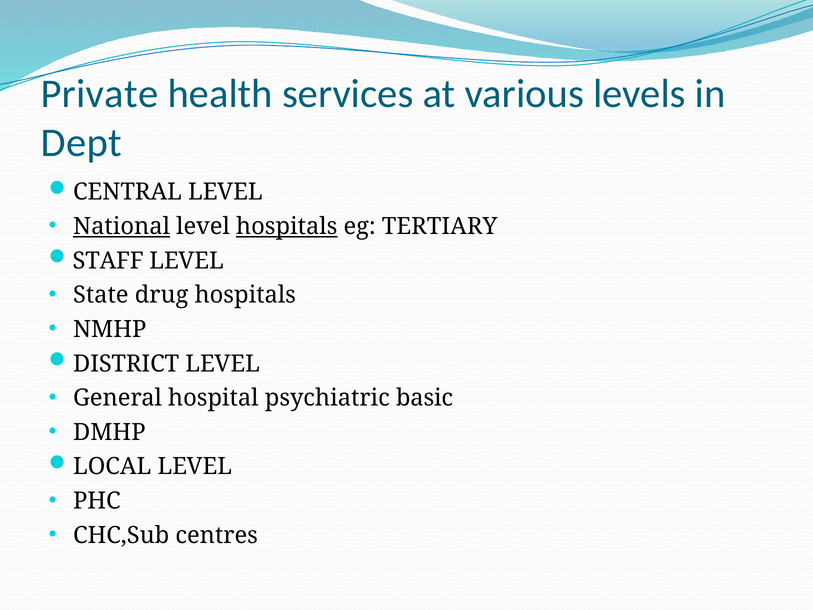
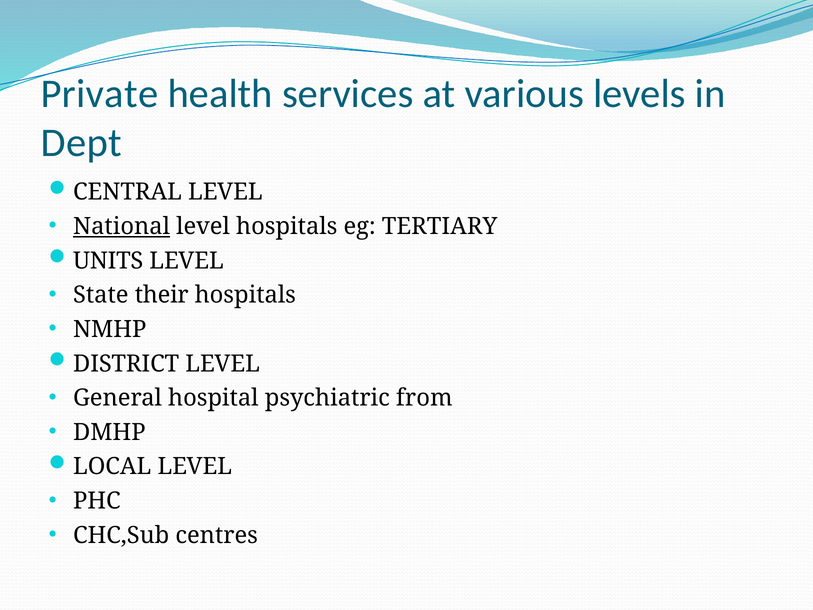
hospitals underline: present -> none (287, 226)
STAFF: STAFF -> UNITS (108, 261)
drug: drug -> their (162, 295)
basic: basic -> from (424, 398)
